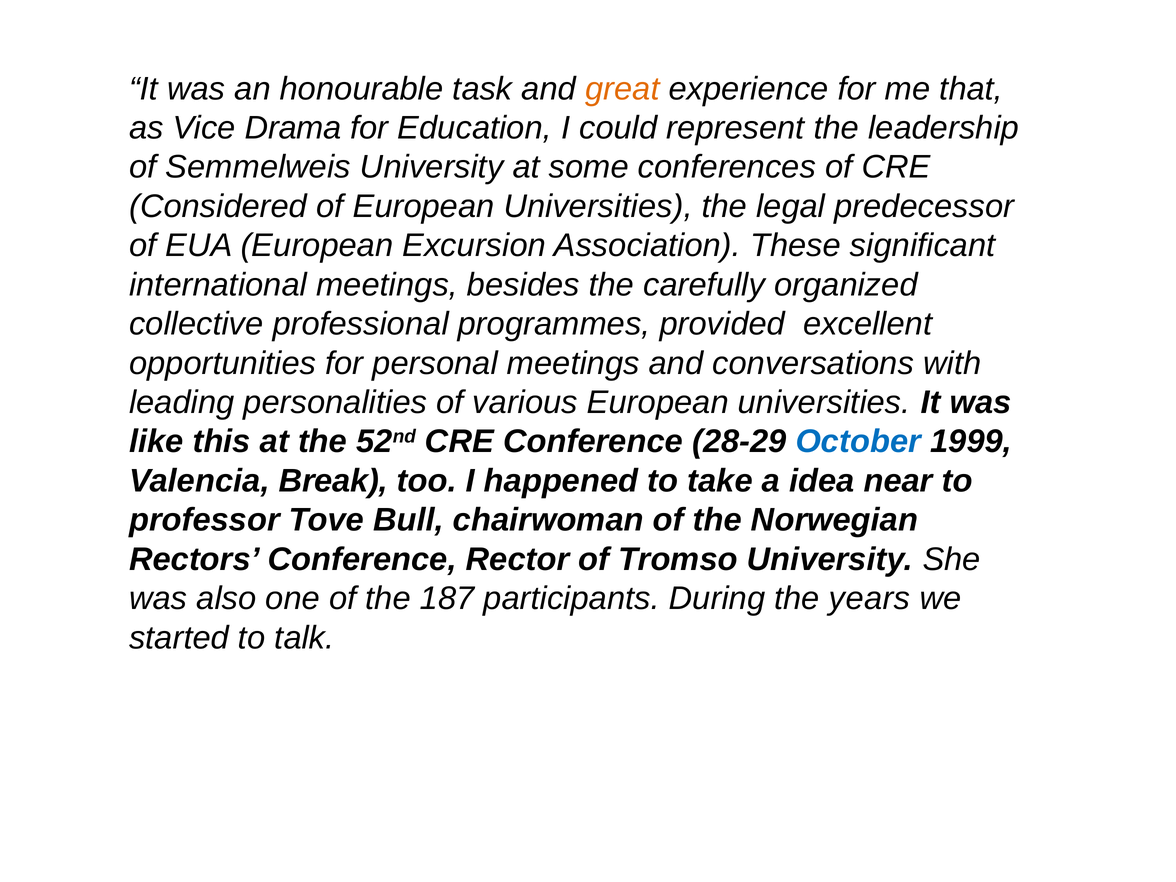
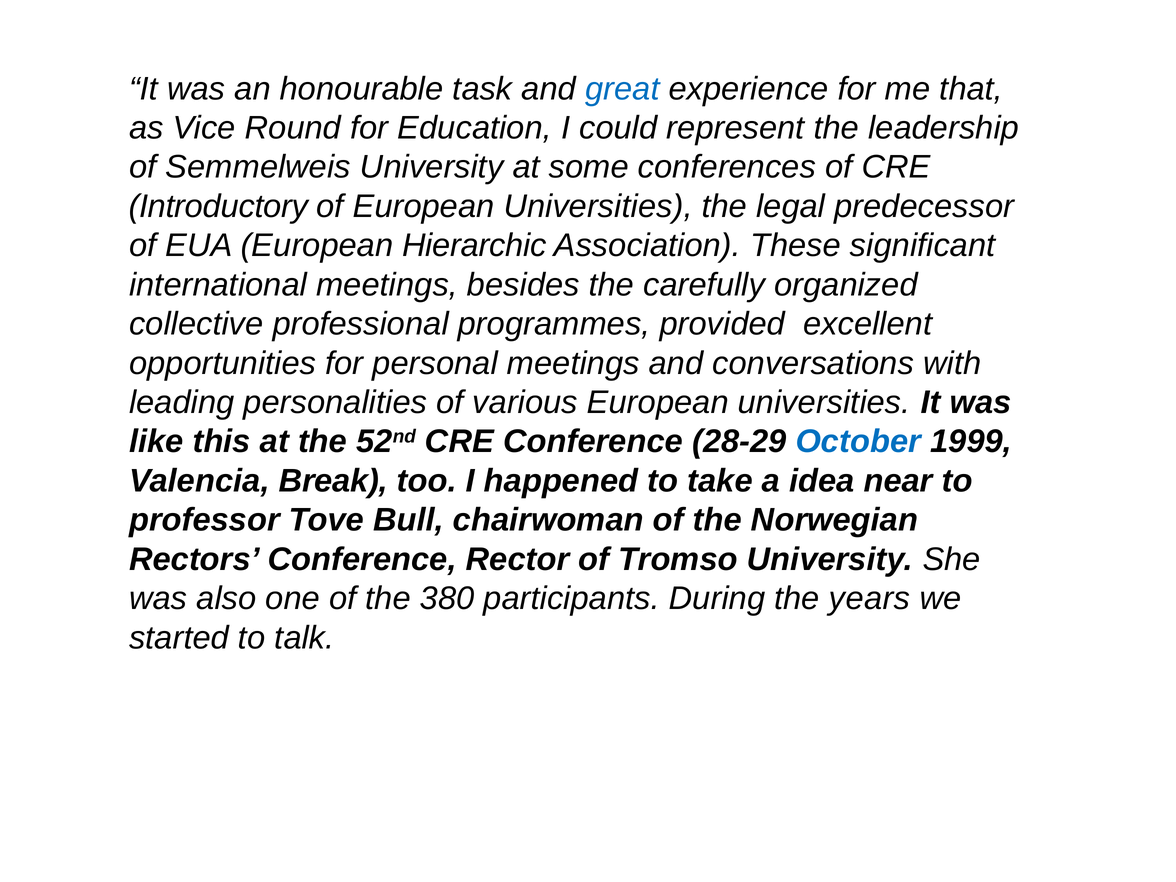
great colour: orange -> blue (622, 89)
Drama: Drama -> Round (293, 128)
Considered: Considered -> Introductory (218, 206)
Excursion: Excursion -> Hierarchic (474, 246)
187: 187 -> 380 (447, 599)
